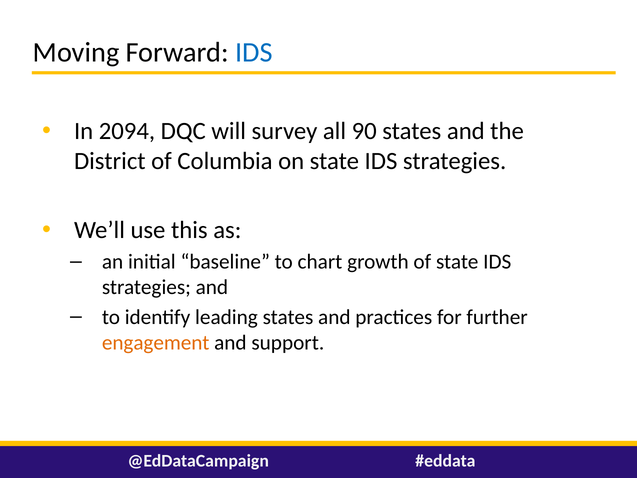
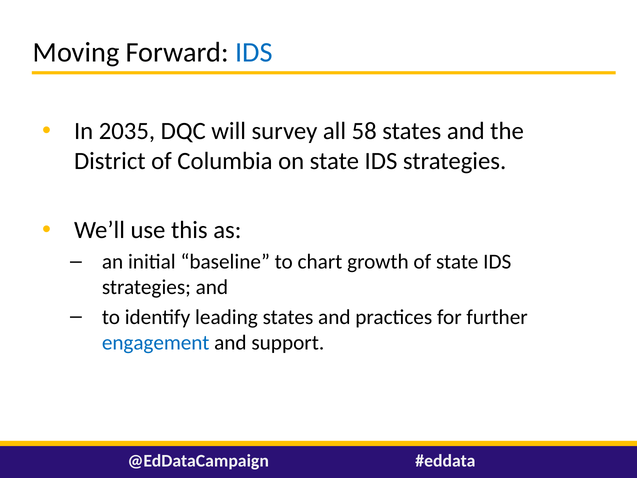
2094: 2094 -> 2035 (127, 131)
90: 90 -> 58 (364, 131)
engagement colour: orange -> blue (156, 342)
